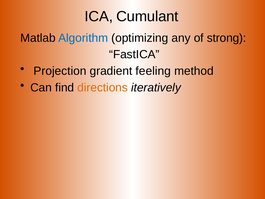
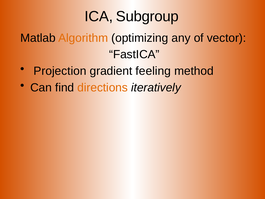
Cumulant: Cumulant -> Subgroup (147, 16)
Algorithm colour: blue -> orange (83, 38)
strong: strong -> vector (227, 38)
